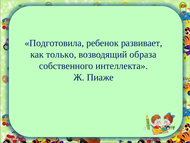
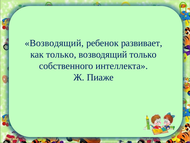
Подготовила: Подготовила -> Возводящий (54, 43)
возводящий образа: образа -> только (143, 54)
